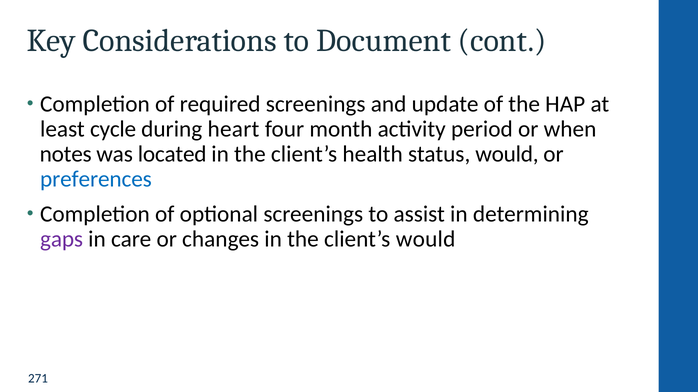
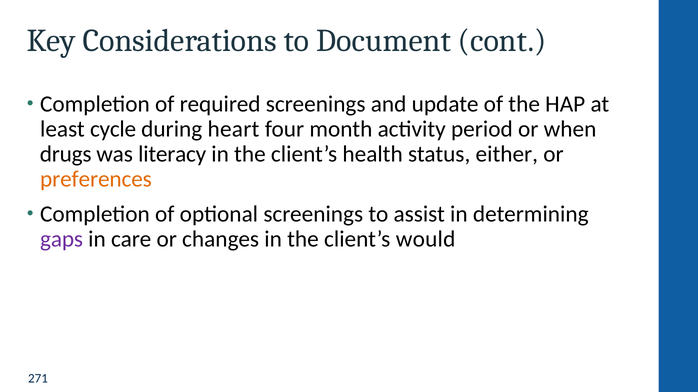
notes: notes -> drugs (66, 154)
located: located -> literacy (172, 154)
status would: would -> either (507, 154)
preferences colour: blue -> orange (96, 180)
